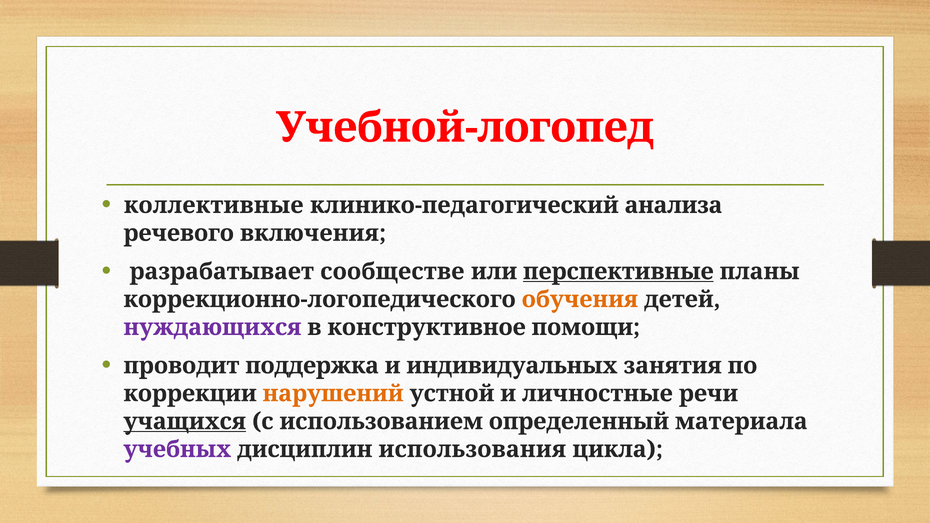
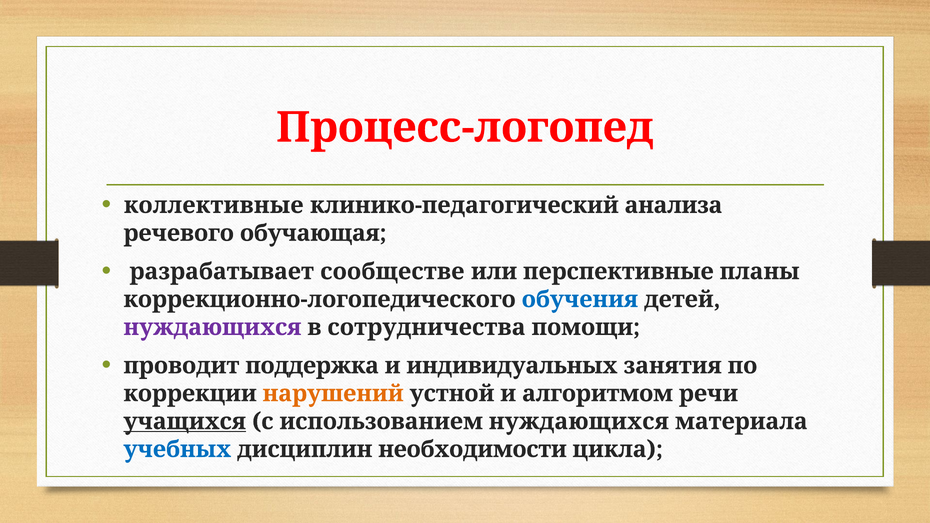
Учебной-логопед: Учебной-логопед -> Процесс-логопед (465, 128)
включения: включения -> обучающая (313, 233)
перспективные underline: present -> none (618, 272)
обучения colour: orange -> blue (580, 299)
конструктивное: конструктивное -> сотрудничества (427, 327)
личностные: личностные -> алгоритмом (598, 394)
использованием определенный: определенный -> нуждающихся (579, 422)
учебных colour: purple -> blue (177, 449)
использования: использования -> необходимости (473, 449)
